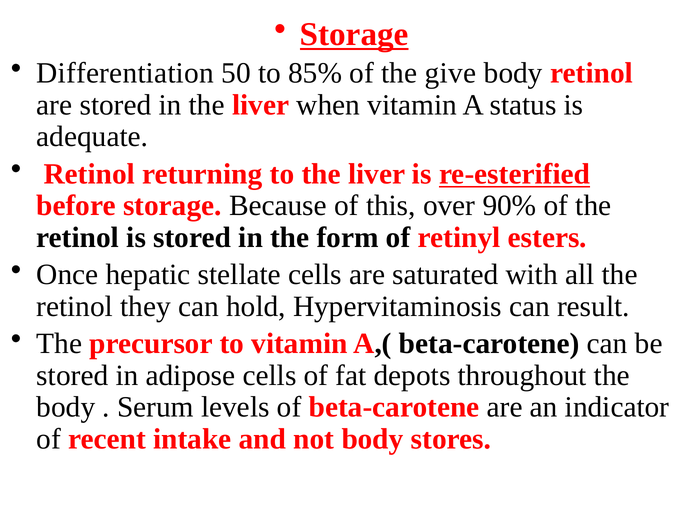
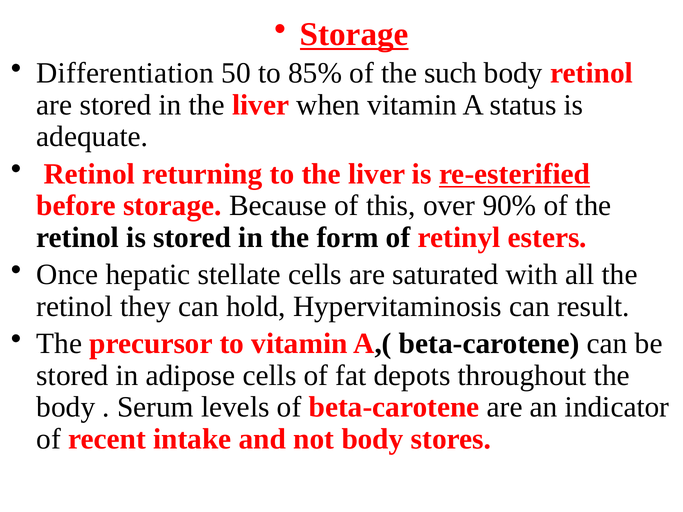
give: give -> such (451, 73)
